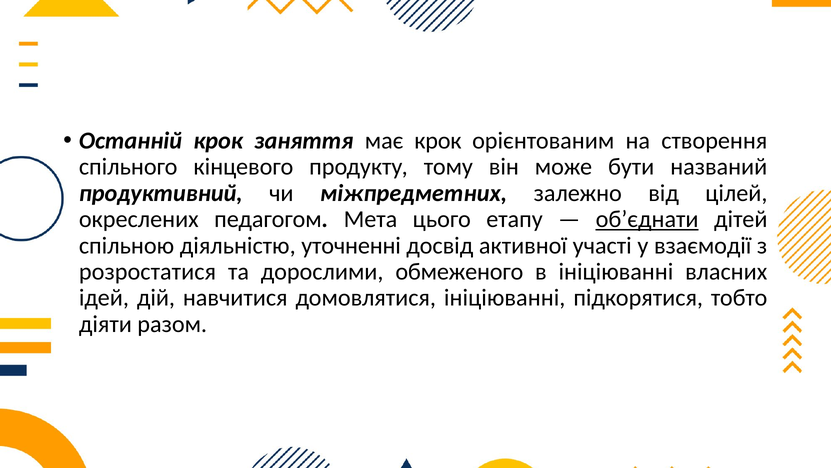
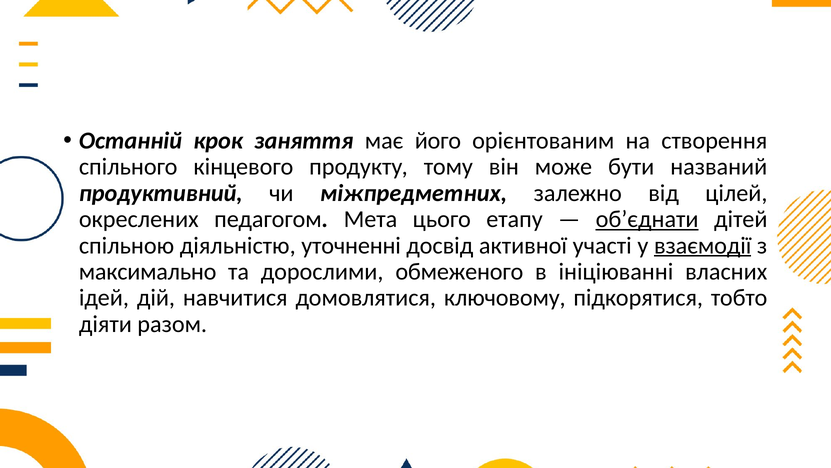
має крок: крок -> його (438, 140)
взаємодії underline: none -> present (703, 245)
розростатися: розростатися -> максимально (148, 271)
домовлятися ініціюванні: ініціюванні -> ключовому (505, 298)
